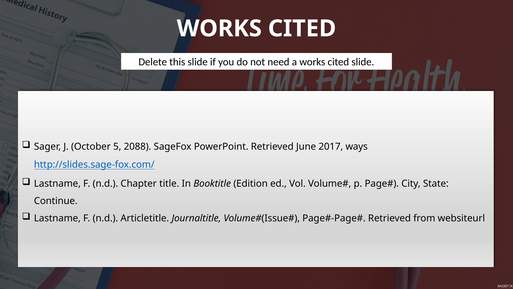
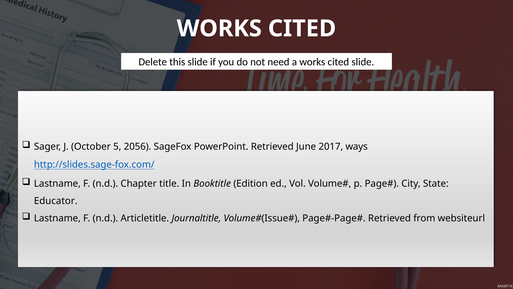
2088: 2088 -> 2056 (138, 146)
Continue: Continue -> Educator (56, 201)
